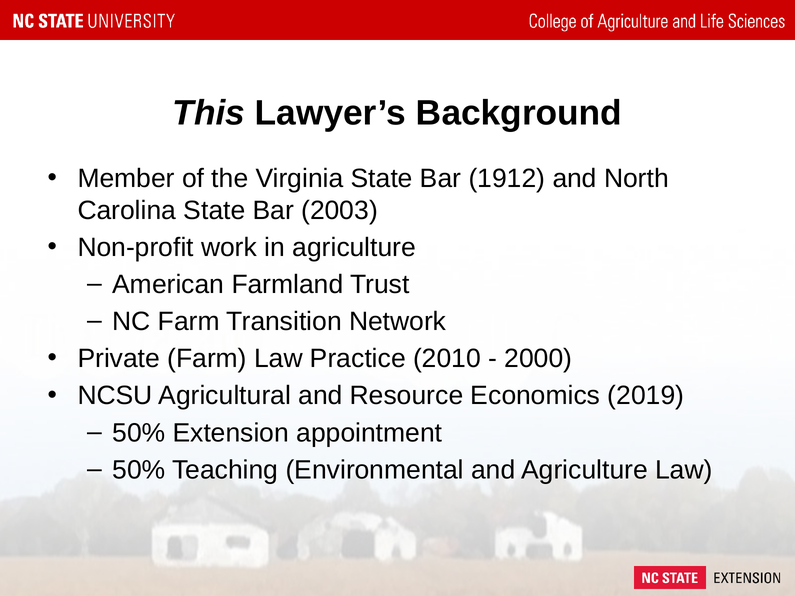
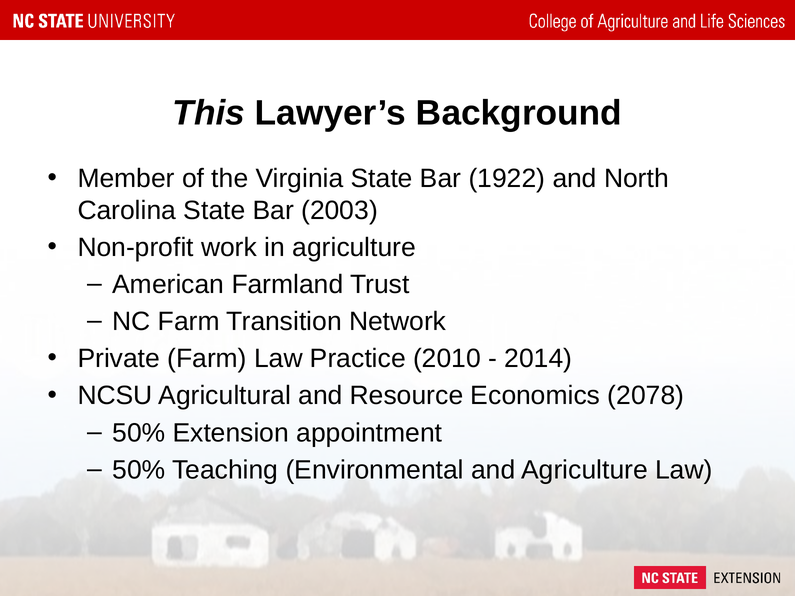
1912: 1912 -> 1922 (507, 179)
2000: 2000 -> 2014 (538, 359)
2019: 2019 -> 2078 (646, 396)
